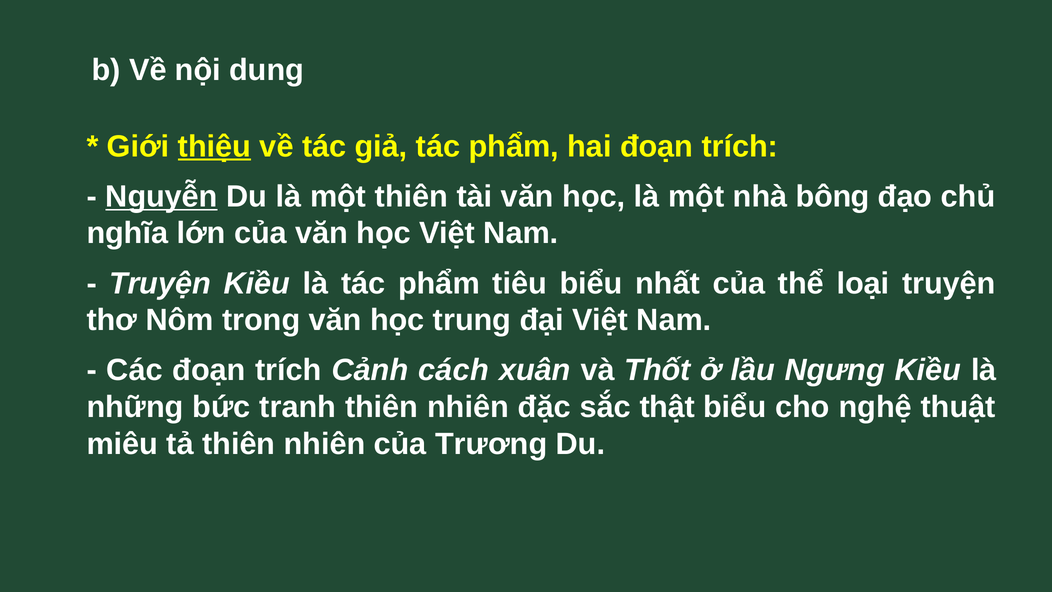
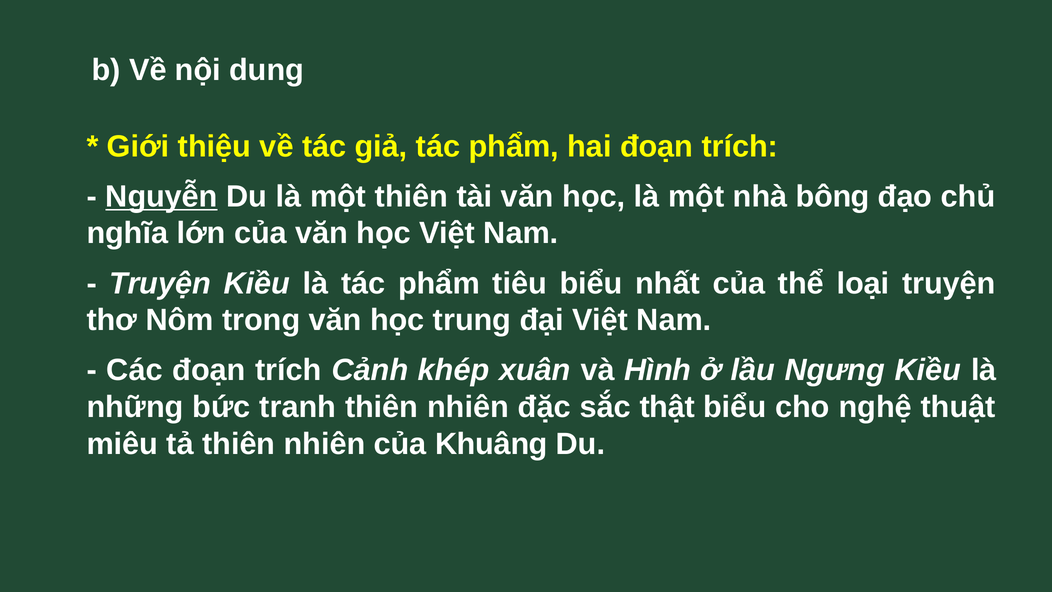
thiệu underline: present -> none (214, 146)
cách: cách -> khép (454, 370)
Thốt: Thốt -> Hình (658, 370)
Trương: Trương -> Khuâng (491, 444)
